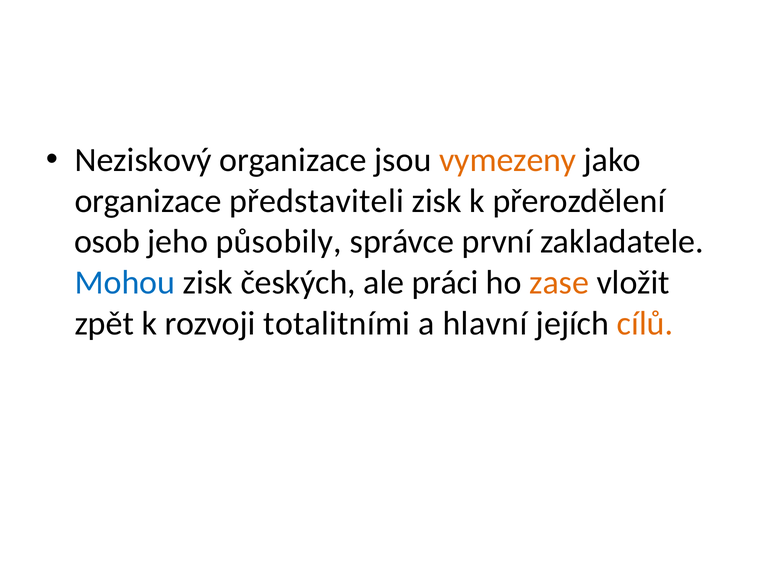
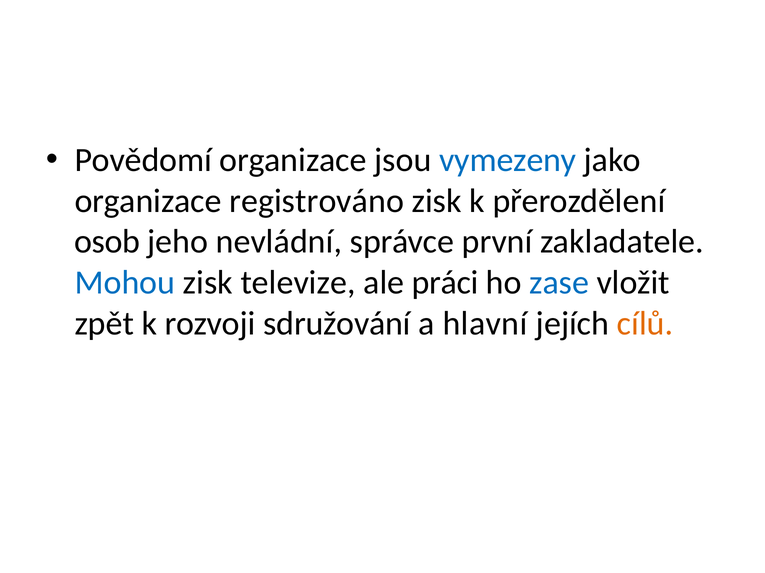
Neziskový: Neziskový -> Povědomí (143, 160)
vymezeny colour: orange -> blue (508, 160)
představiteli: představiteli -> registrováno (317, 201)
působily: působily -> nevládní (279, 242)
českých: českých -> televize (298, 283)
zase colour: orange -> blue (559, 283)
totalitními: totalitními -> sdružování (337, 324)
